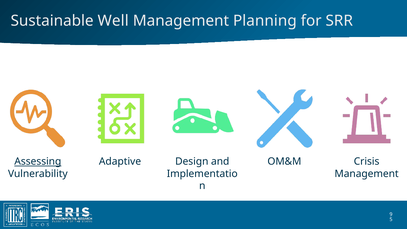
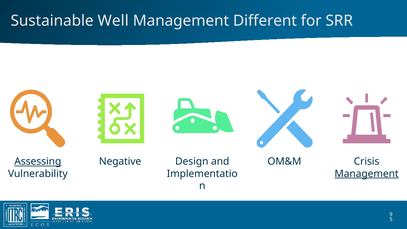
Planning: Planning -> Different (265, 21)
Adaptive: Adaptive -> Negative (120, 161)
Management underline: none -> present (367, 174)
